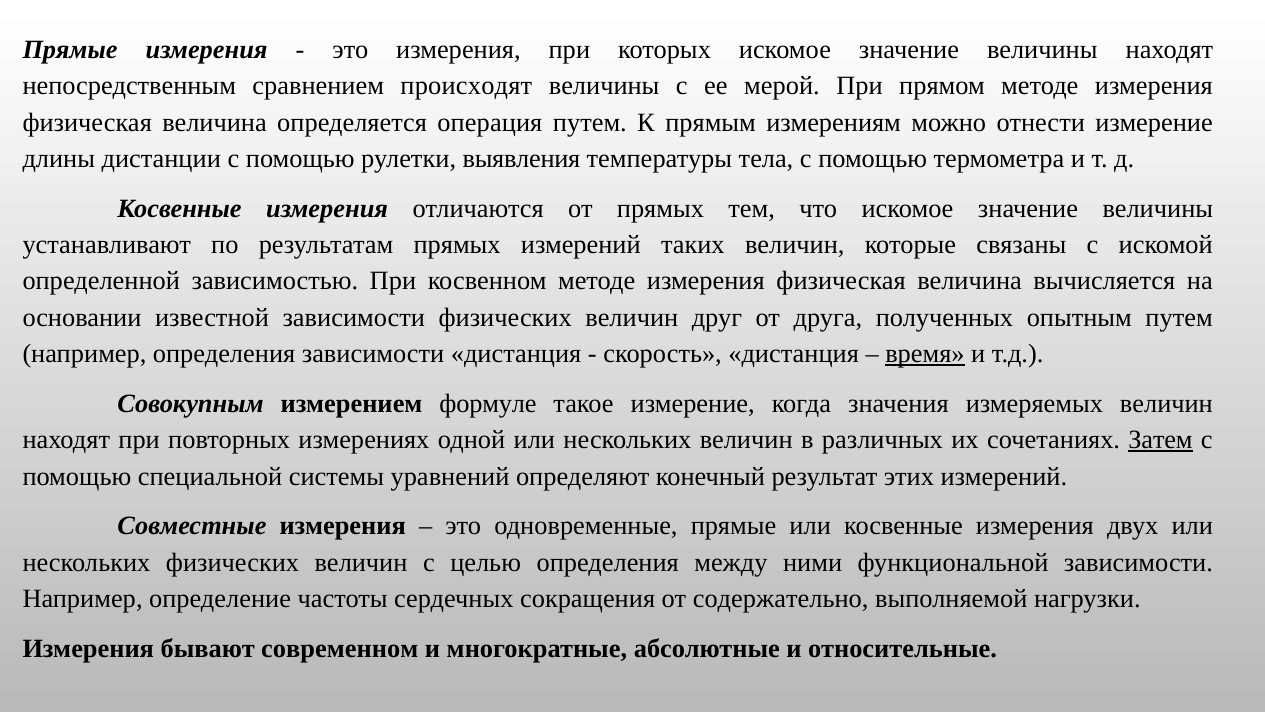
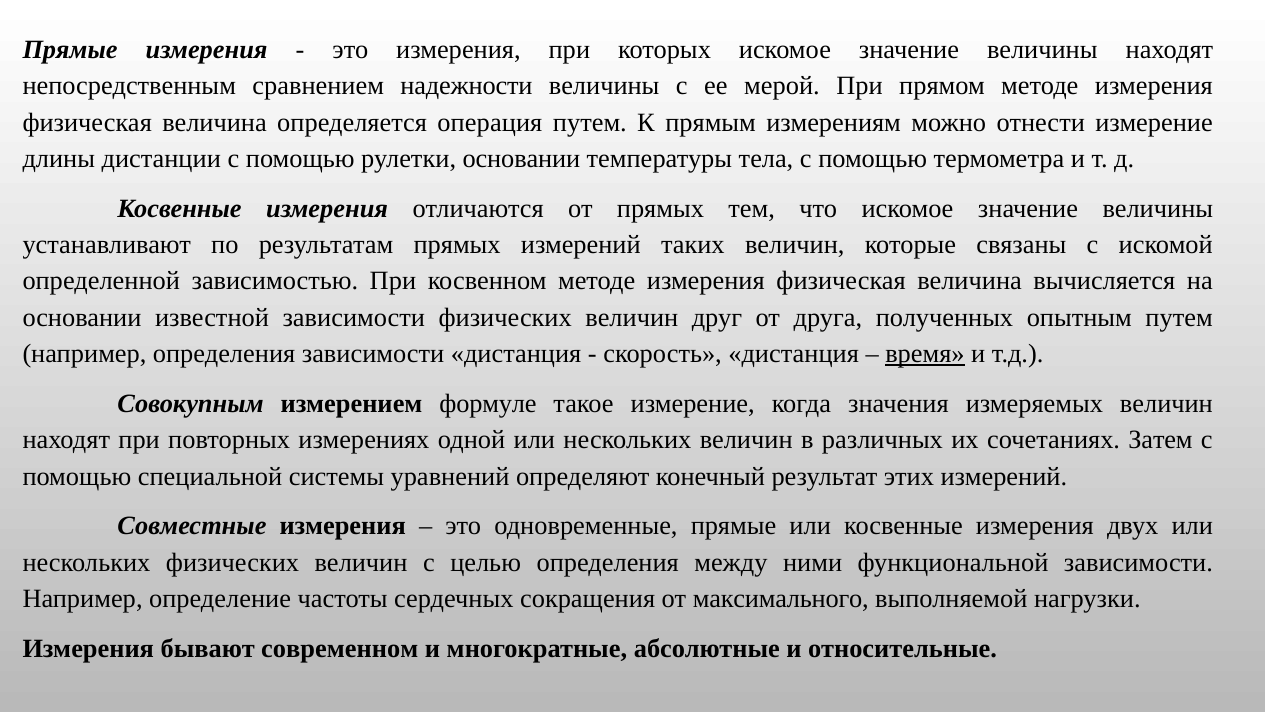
происходят: происходят -> надежности (467, 86)
рулетки выявления: выявления -> основании (521, 159)
Затем underline: present -> none (1161, 440)
содержательно: содержательно -> максимального (781, 598)
